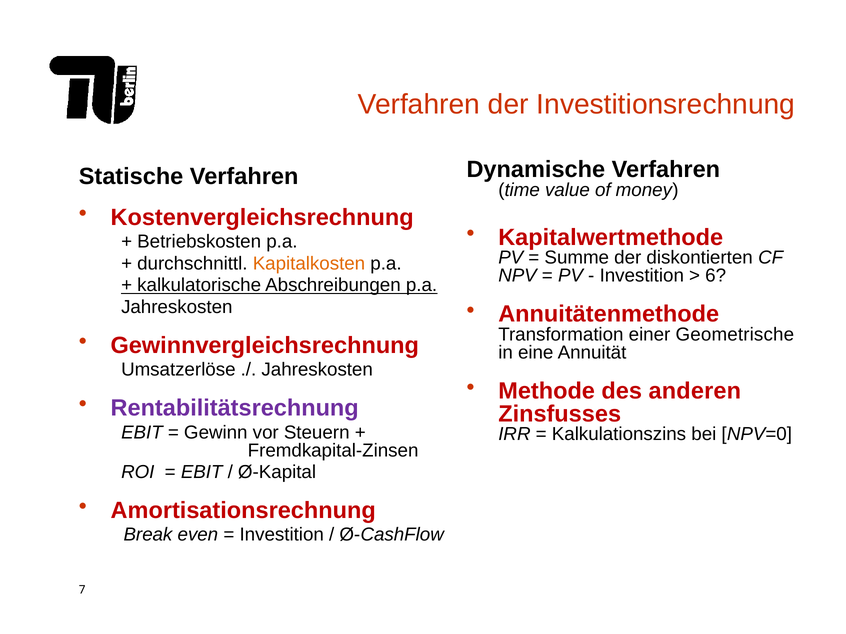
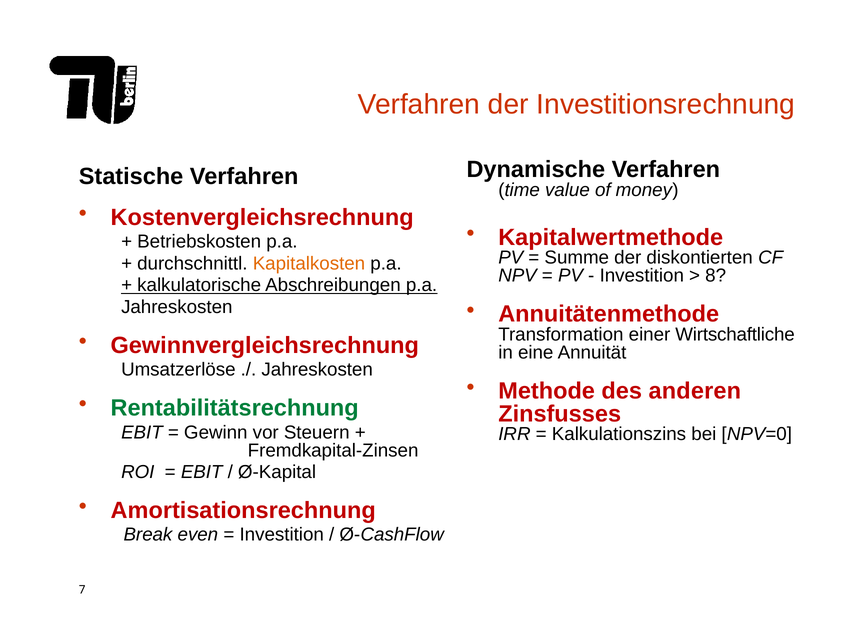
6: 6 -> 8 (716, 276)
Geometrische: Geometrische -> Wirtschaftliche (735, 335)
Rentabilitätsrechnung colour: purple -> green (235, 408)
